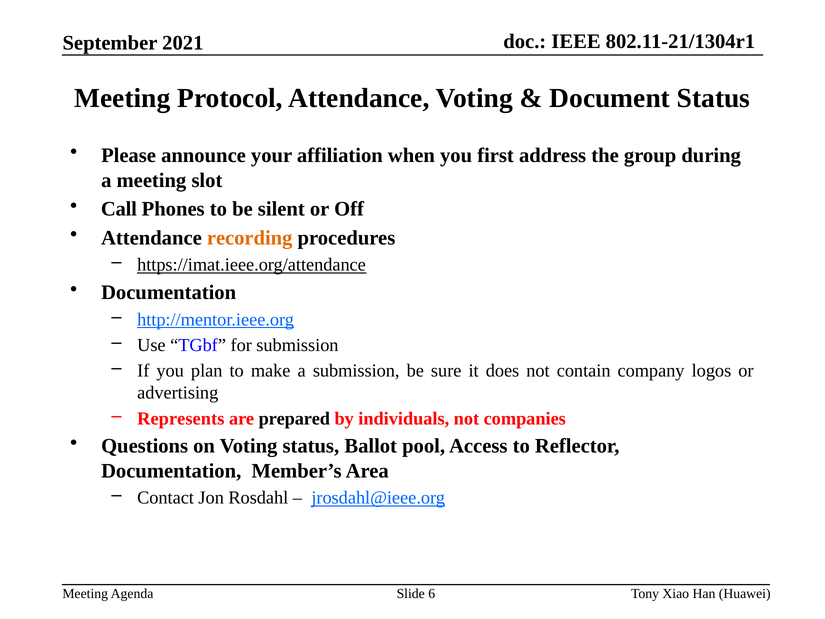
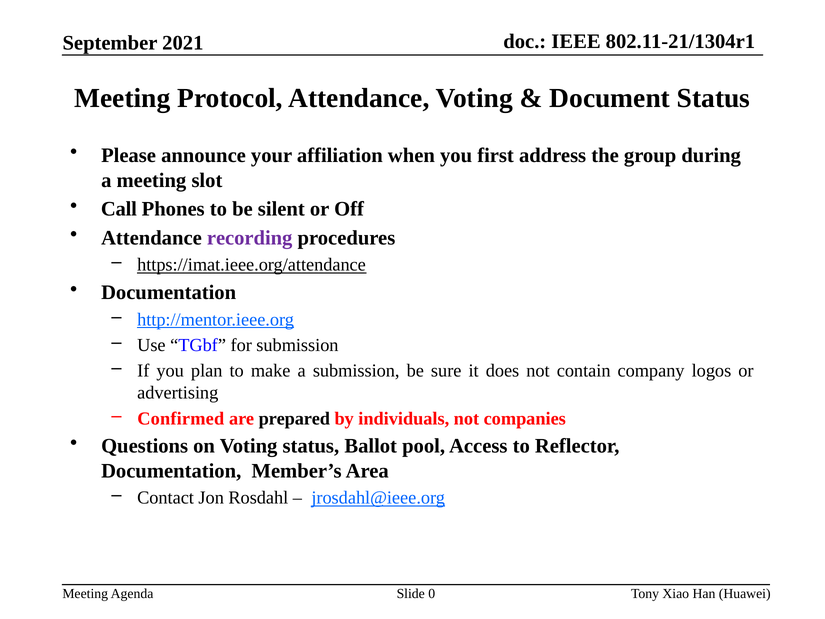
recording colour: orange -> purple (250, 238)
Represents: Represents -> Confirmed (181, 418)
6: 6 -> 0 (432, 593)
